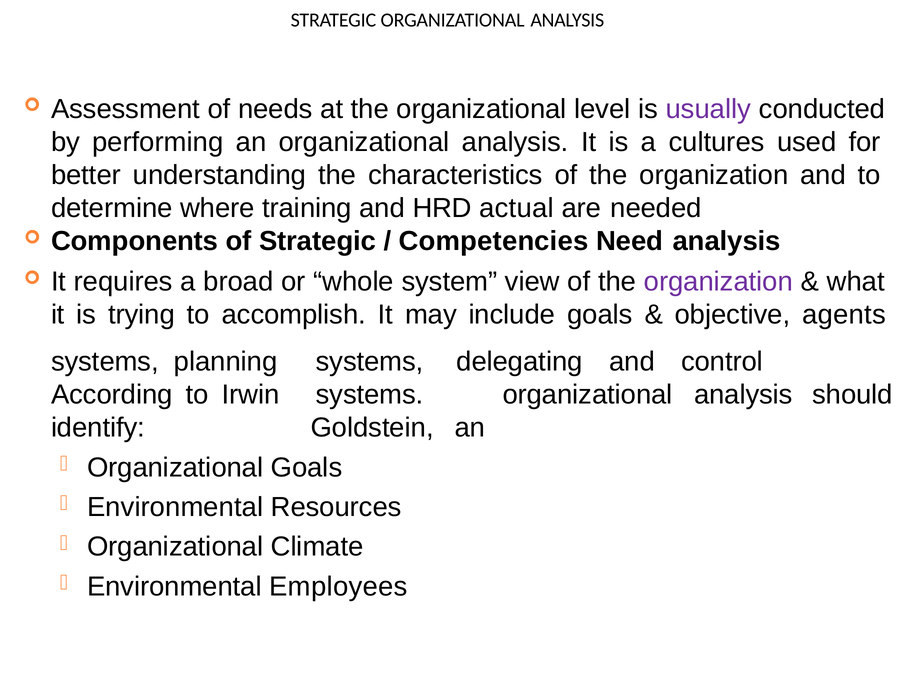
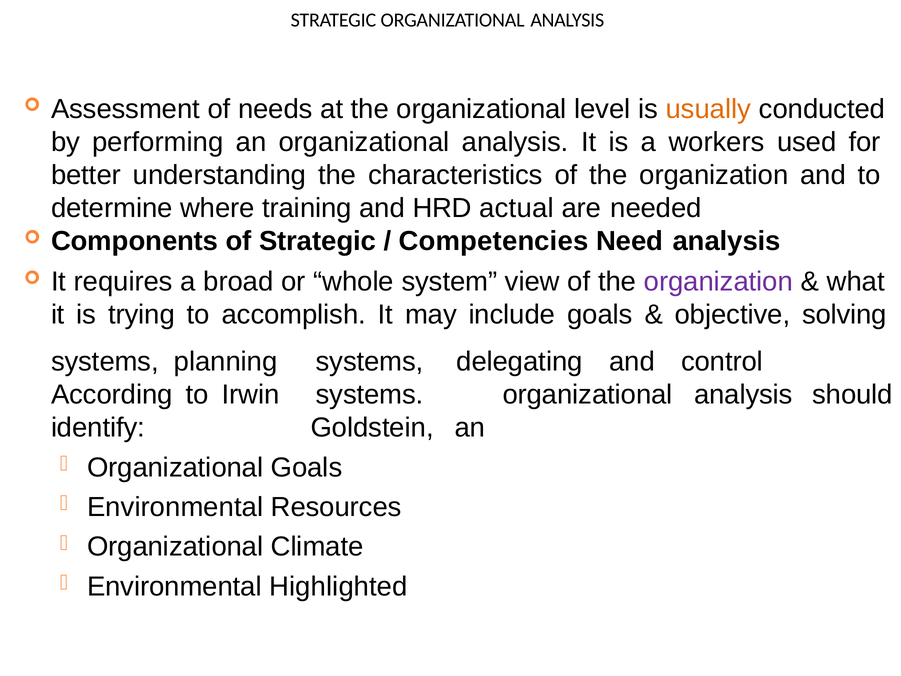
usually colour: purple -> orange (708, 109)
cultures: cultures -> workers (717, 142)
agents: agents -> solving (844, 315)
Employees: Employees -> Highlighted (338, 586)
